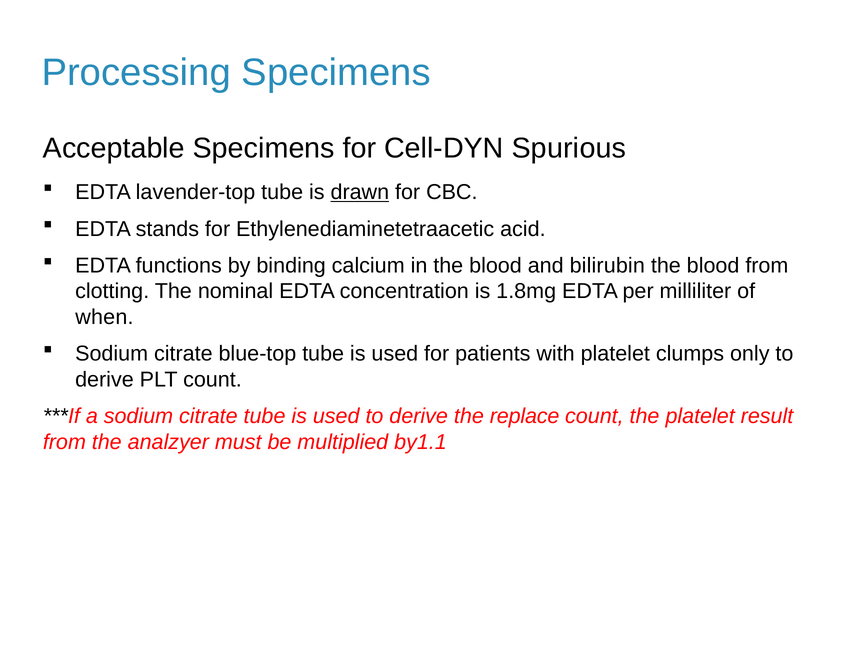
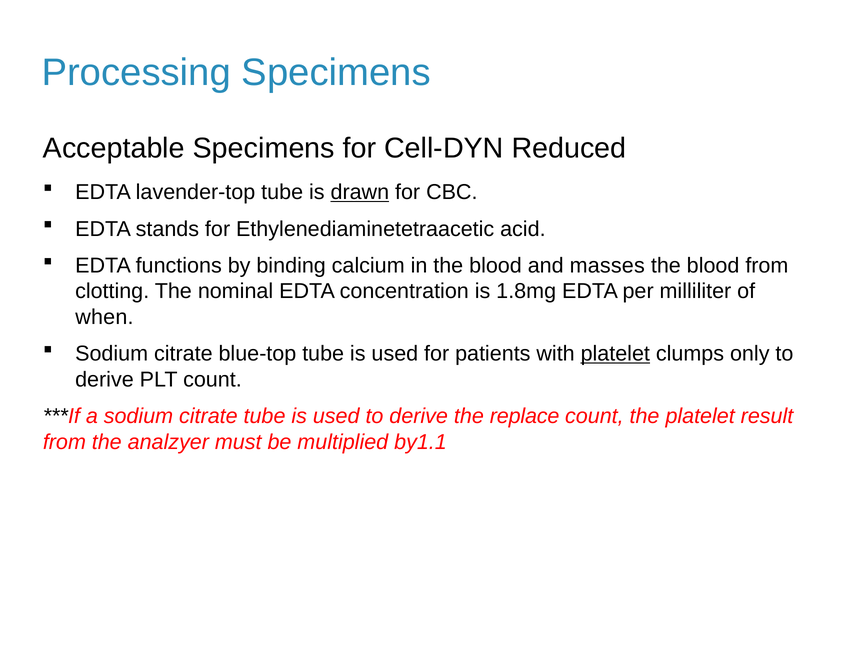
Spurious: Spurious -> Reduced (569, 148)
bilirubin: bilirubin -> masses (607, 265)
platelet underline: none -> present (615, 354)
